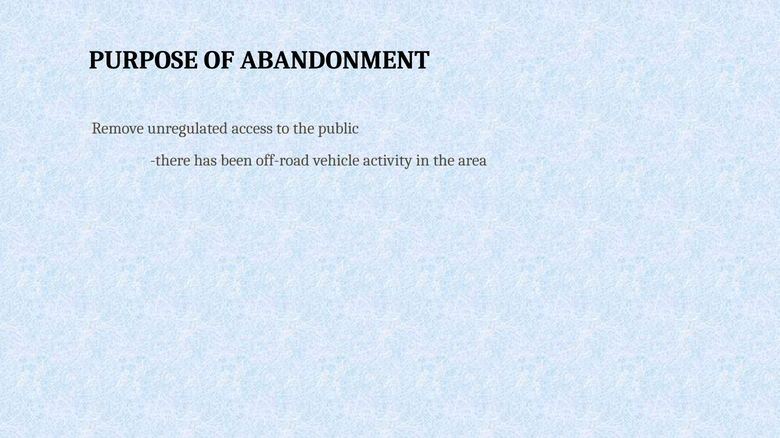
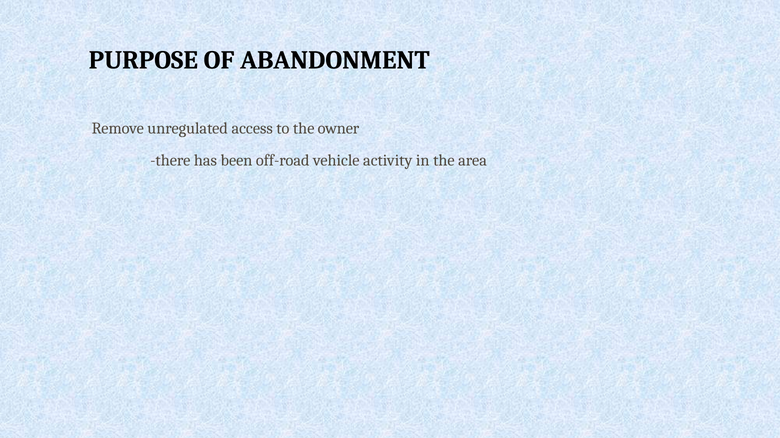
public: public -> owner (338, 129)
